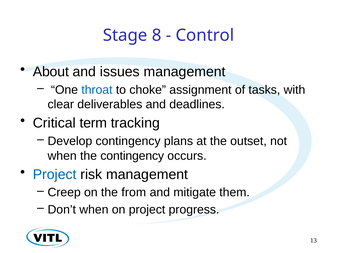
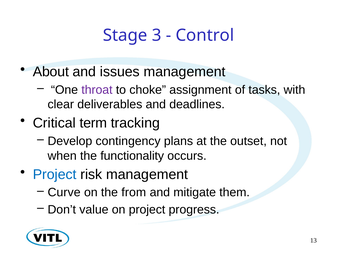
8: 8 -> 3 (157, 35)
throat colour: blue -> purple (97, 90)
the contingency: contingency -> functionality (132, 156)
Creep: Creep -> Curve (64, 192)
Don’t when: when -> value (94, 209)
